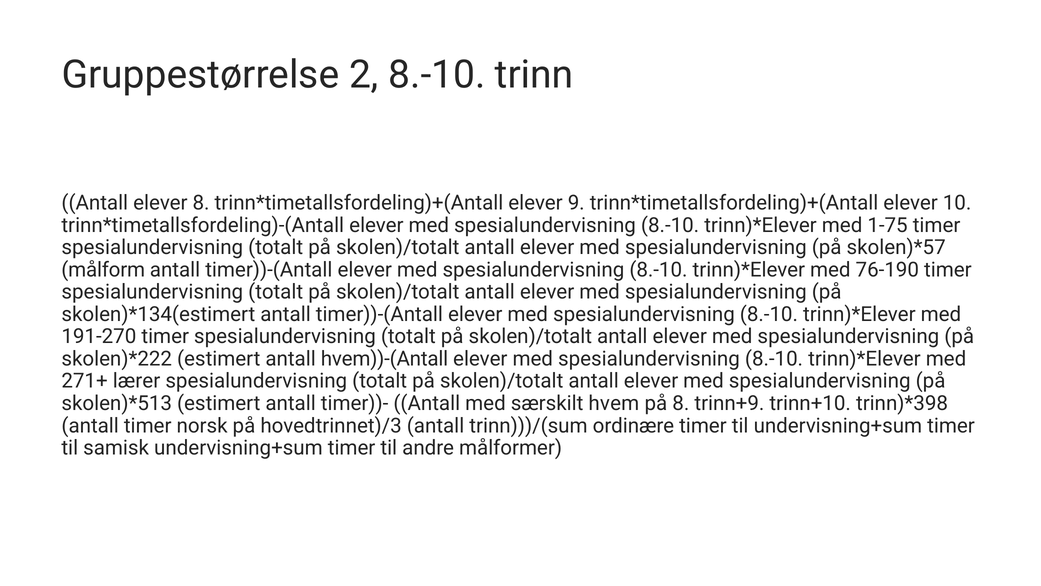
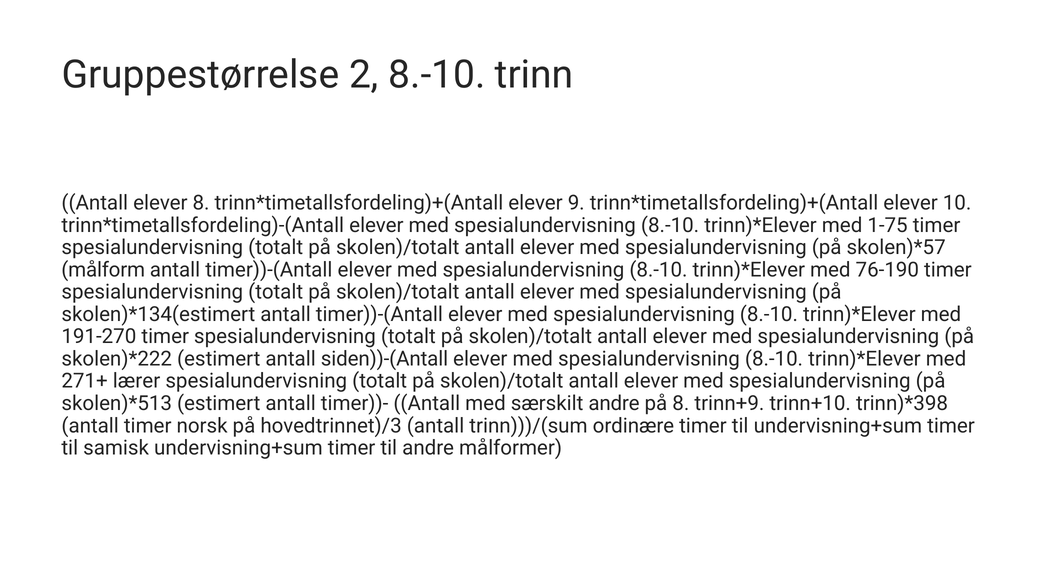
hvem))-(Antall: hvem))-(Antall -> siden))-(Antall (384, 359)
særskilt hvem: hvem -> andre (614, 403)
